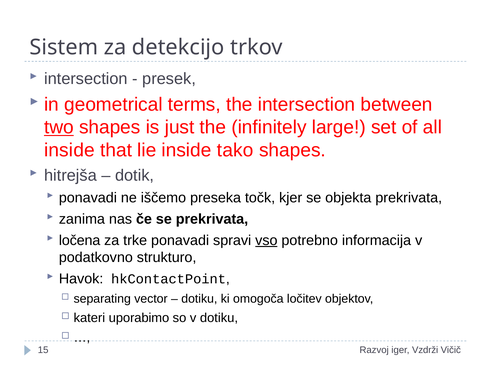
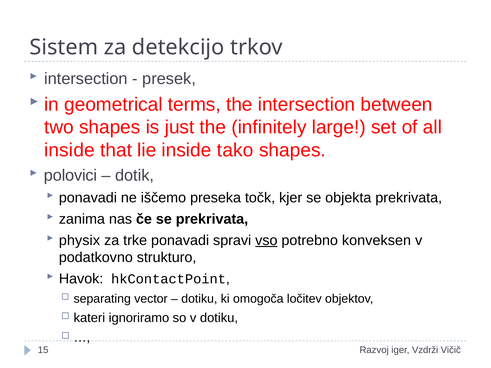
two underline: present -> none (59, 127)
hitrejša: hitrejša -> polovici (71, 176)
ločena: ločena -> physix (79, 240)
informacija: informacija -> konveksen (376, 240)
uporabimo: uporabimo -> ignoriramo (139, 318)
